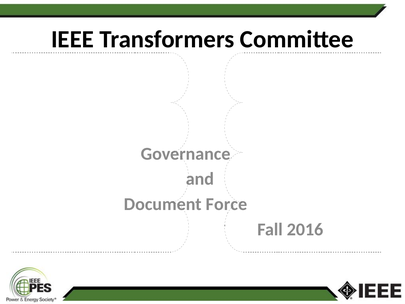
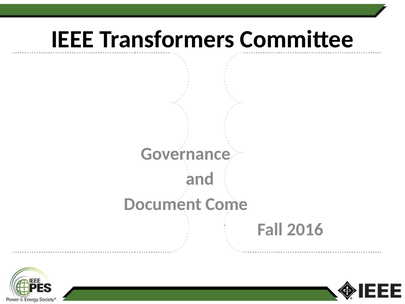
Force: Force -> Come (227, 204)
